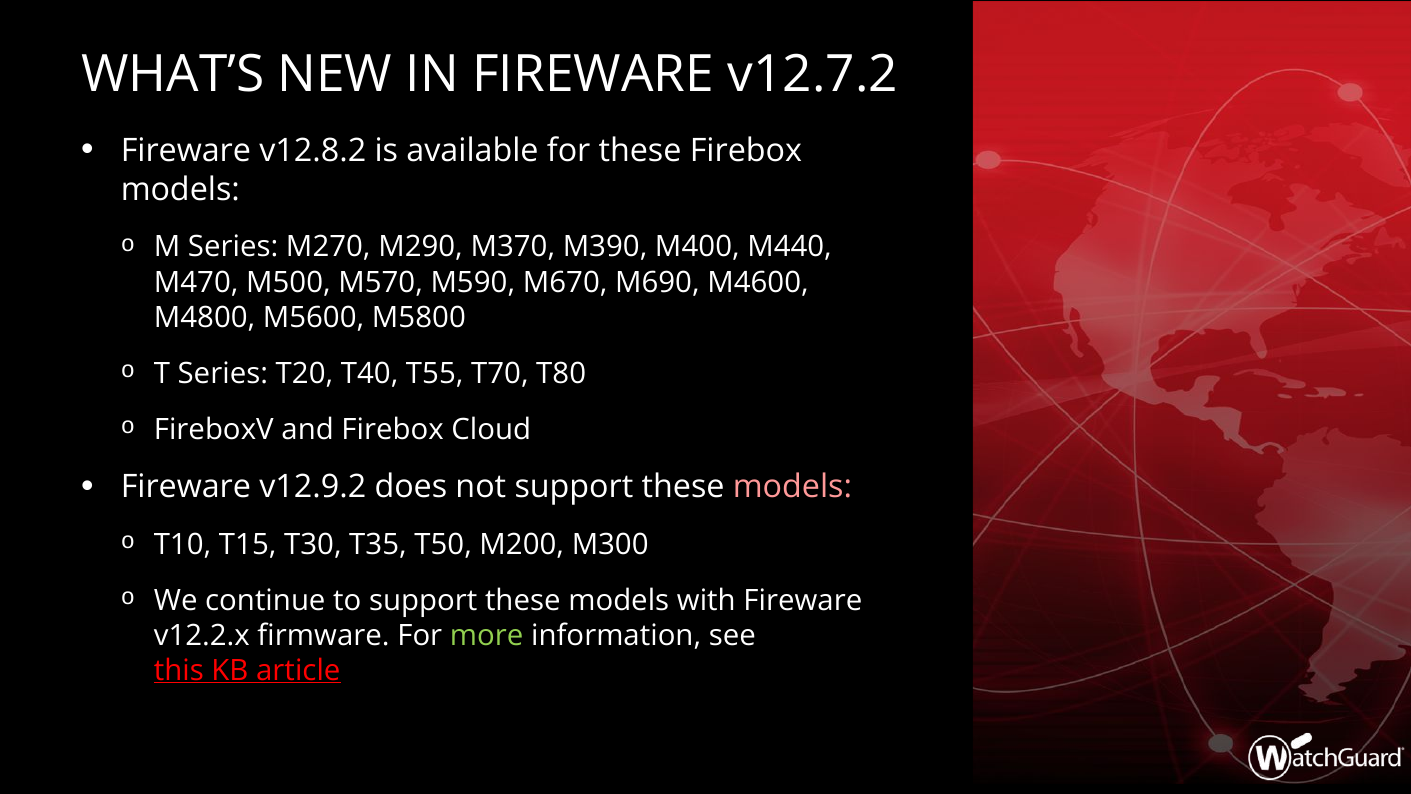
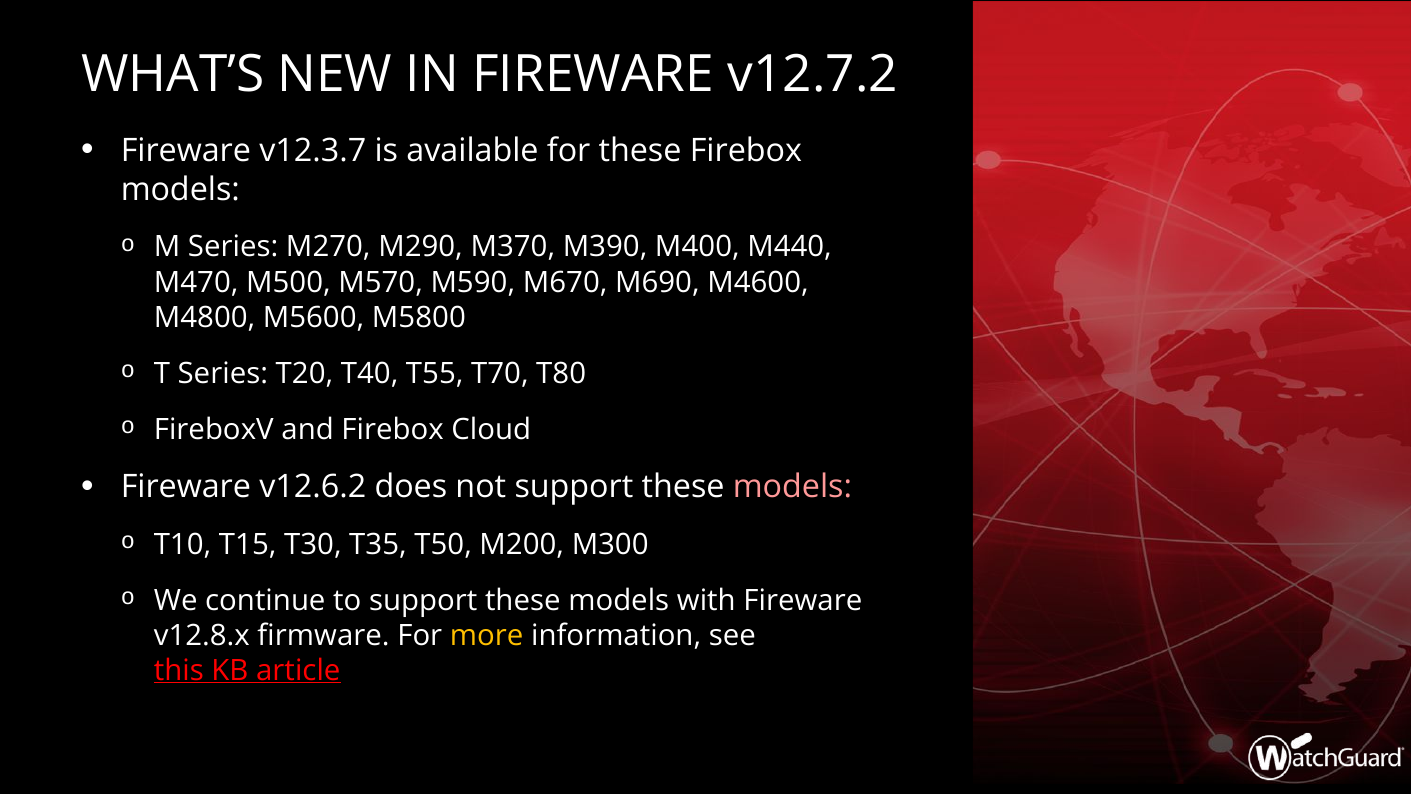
v12.8.2: v12.8.2 -> v12.3.7 (313, 151)
v12.9.2: v12.9.2 -> v12.6.2 (313, 487)
v12.2.x: v12.2.x -> v12.8.x (202, 636)
more colour: light green -> yellow (487, 636)
